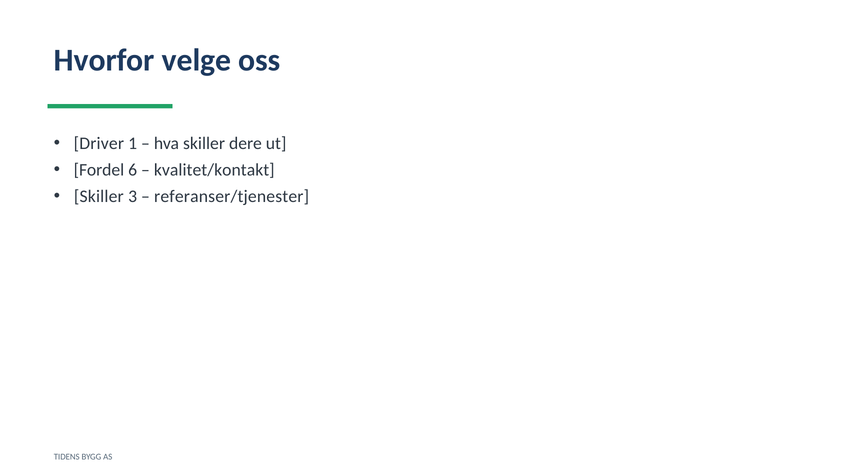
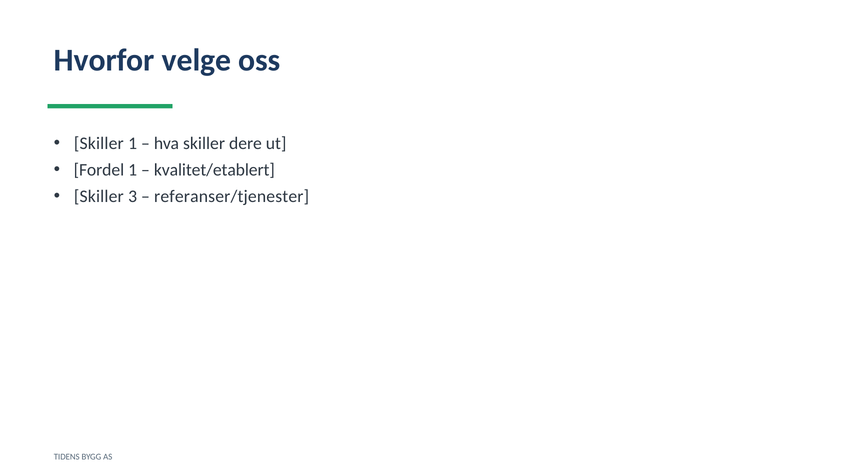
Driver: Driver -> Skiller (99, 143)
Fordel 6: 6 -> 1 (133, 170)
kvalitet/kontakt: kvalitet/kontakt -> kvalitet/etablert (214, 170)
